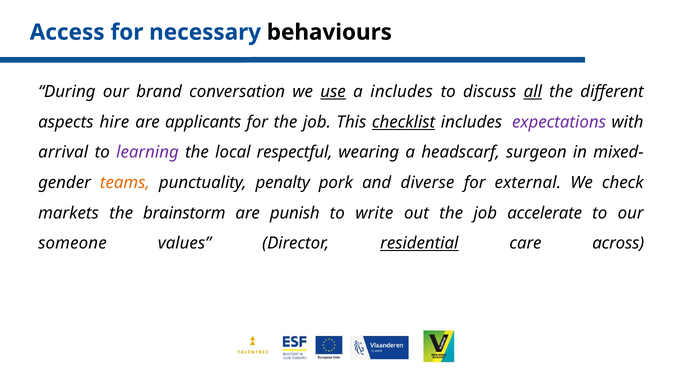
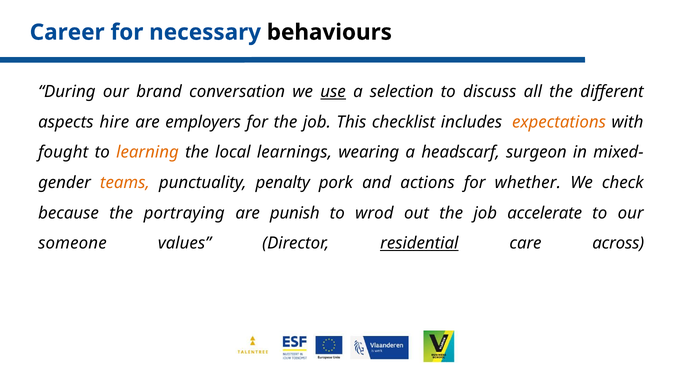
Access: Access -> Career (67, 32)
a includes: includes -> selection (402, 92)
all underline: present -> none (533, 92)
applicants: applicants -> employers (203, 122)
checklist underline: present -> none (404, 122)
expectations colour: purple -> orange (559, 122)
arrival: arrival -> fought (63, 152)
learning colour: purple -> orange (147, 152)
respectful: respectful -> learnings (294, 152)
diverse: diverse -> actions (428, 183)
external: external -> whether (528, 183)
markets: markets -> because (69, 213)
brainstorm: brainstorm -> portraying (184, 213)
write: write -> wrod (374, 213)
